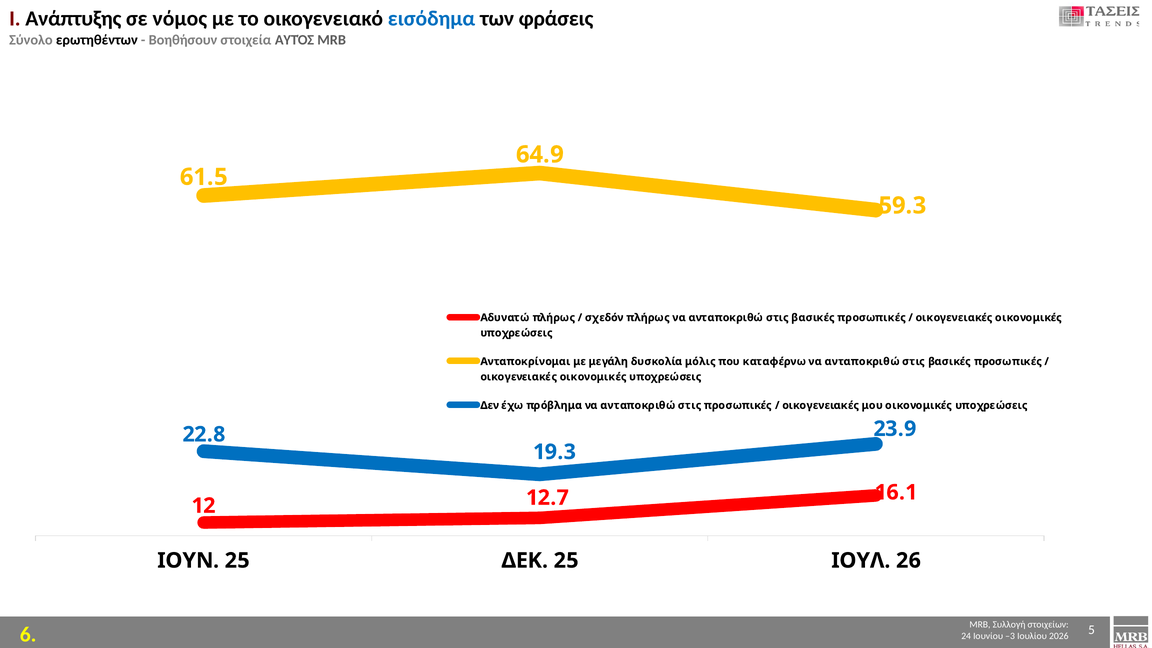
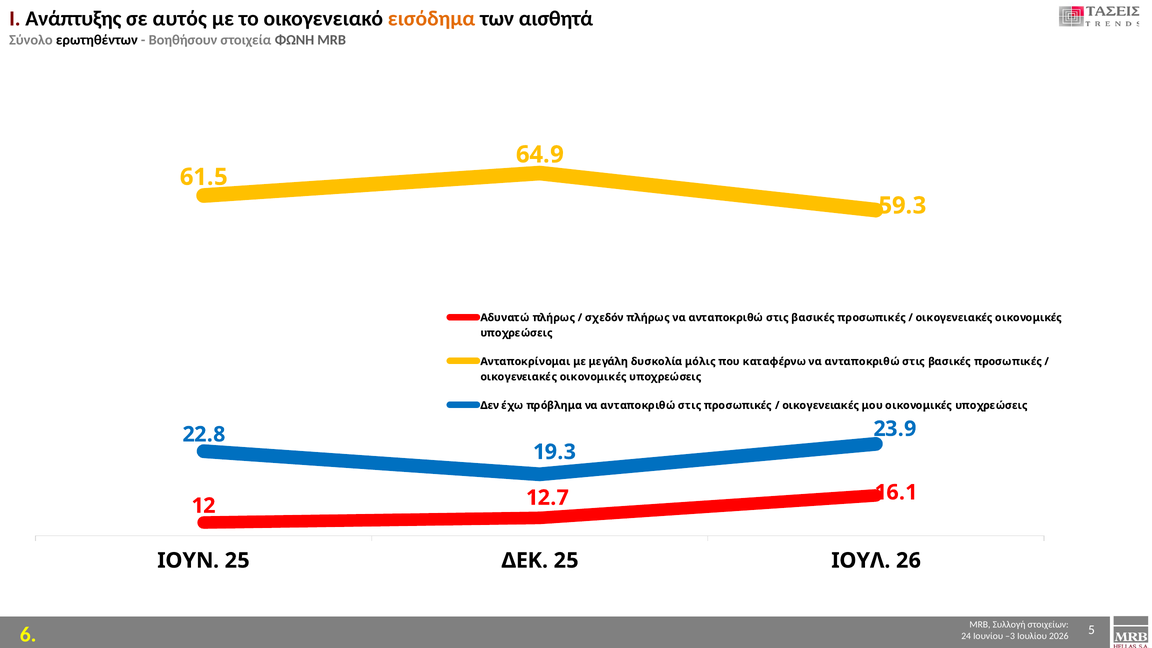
νόμος: νόμος -> αυτός (180, 19)
εισόδημα colour: blue -> orange (432, 19)
φράσεις: φράσεις -> αισθητά (556, 19)
ΑΥΤΌΣ: ΑΥΤΌΣ -> ΦΩΝΗ (295, 40)
